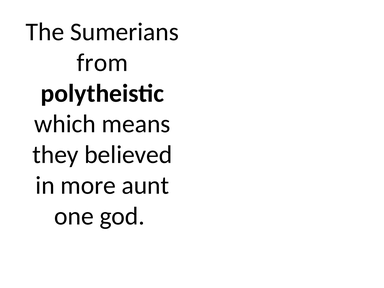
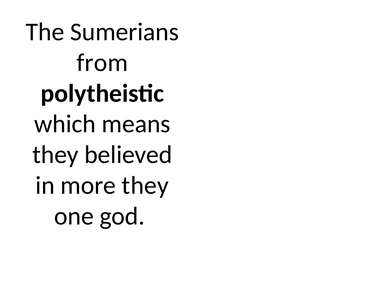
more aunt: aunt -> they (145, 185)
